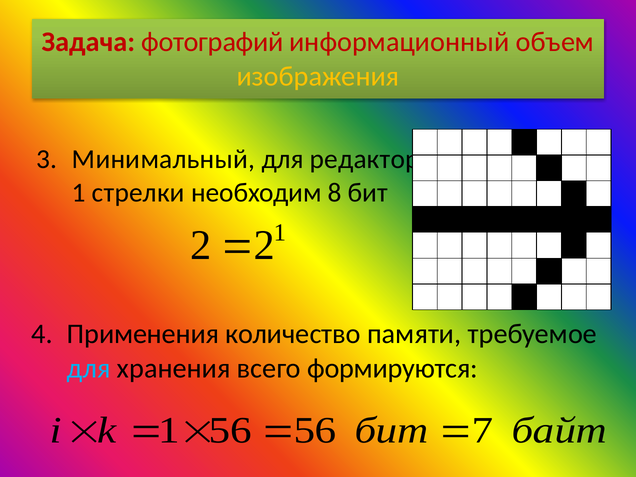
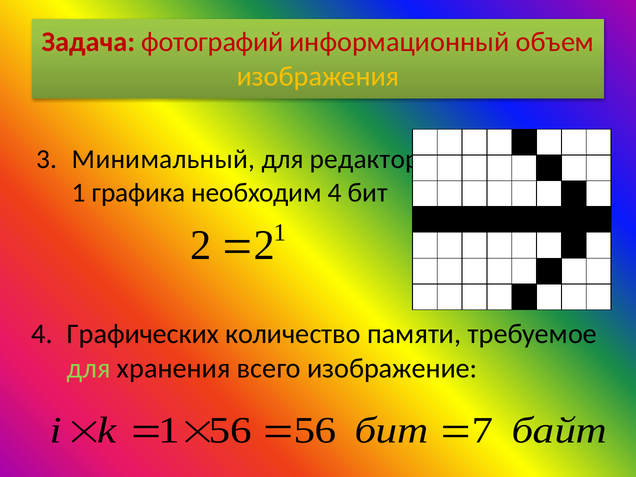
стрелки: стрелки -> графика (139, 193)
необходим 8: 8 -> 4 (335, 193)
Применения: Применения -> Графических (143, 334)
для colour: light blue -> light green (89, 368)
формируются: формируются -> изображение (392, 368)
